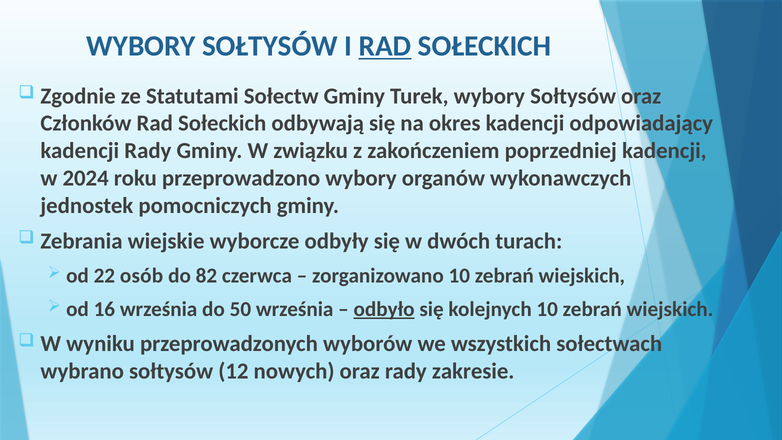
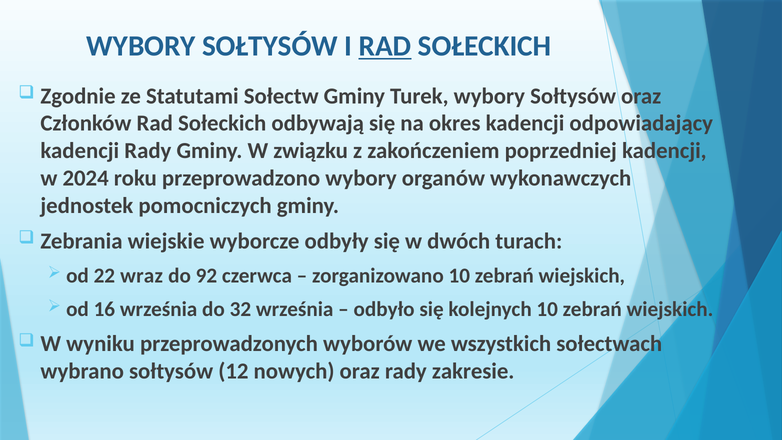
osób: osób -> wraz (142, 276)
82: 82 -> 92 (206, 276)
50: 50 -> 32 (240, 309)
odbyło underline: present -> none (384, 309)
